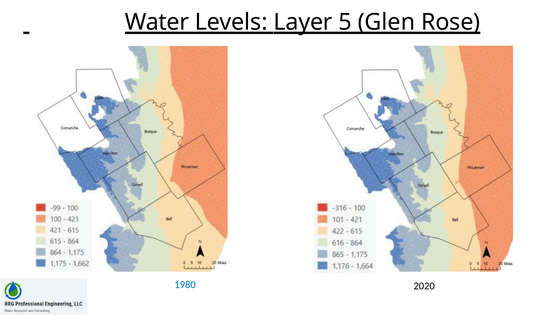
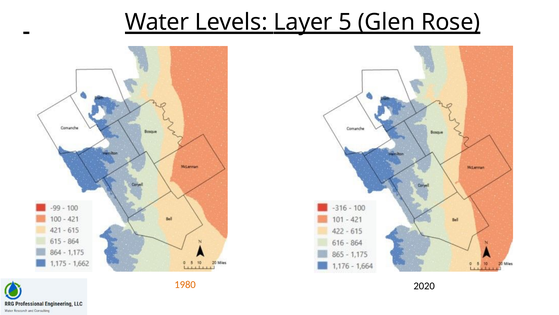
1980 colour: blue -> orange (185, 284)
